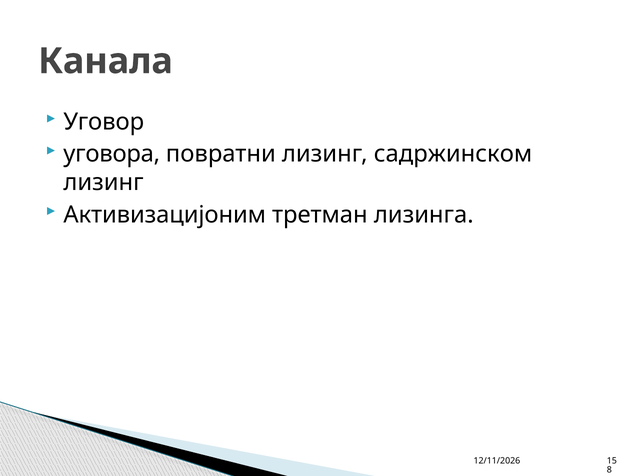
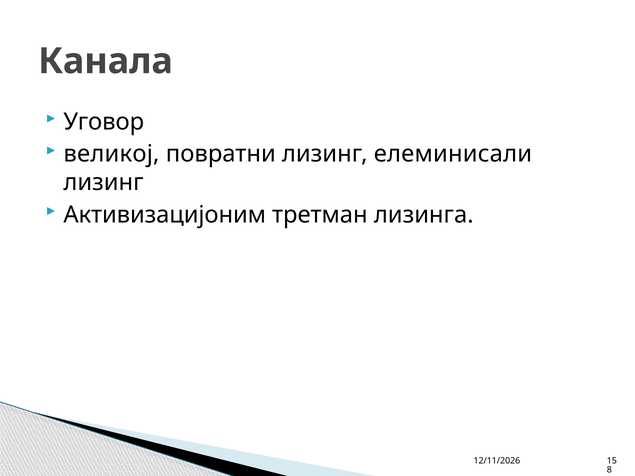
уговора: уговора -> великој (111, 154)
садржинском: садржинском -> елеминисали (453, 154)
